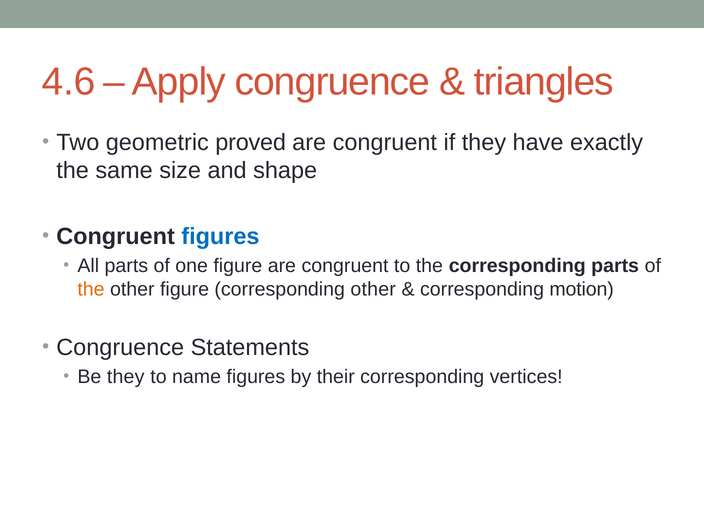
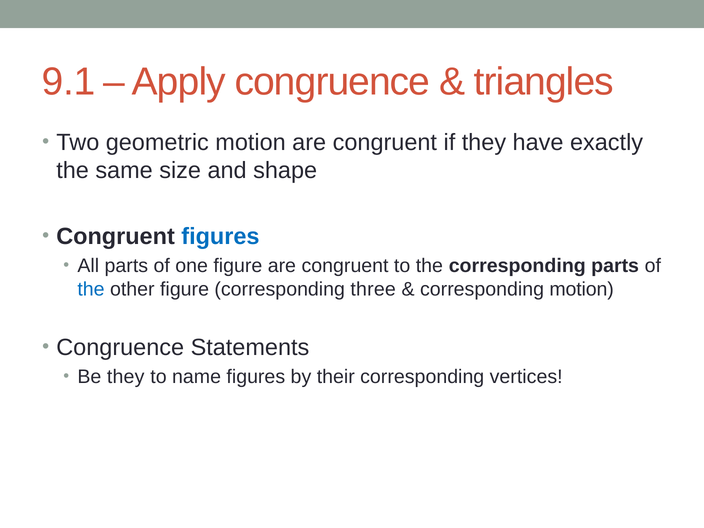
4.6: 4.6 -> 9.1 (69, 82)
geometric proved: proved -> motion (251, 142)
the colour: orange -> blue (91, 289)
corresponding other: other -> three (373, 289)
